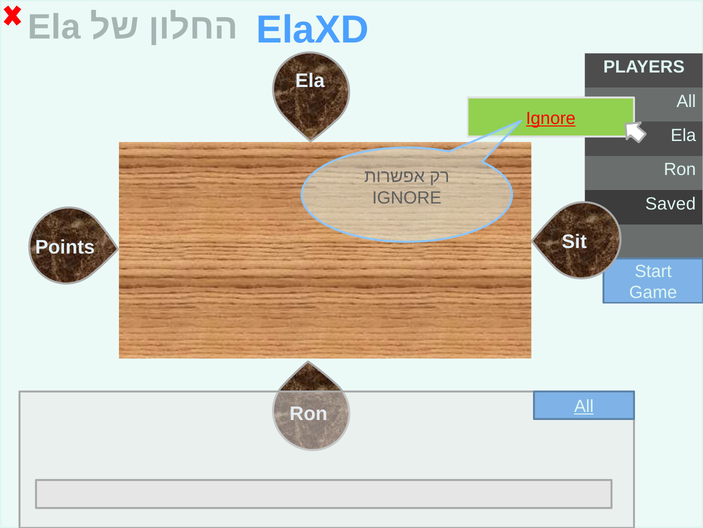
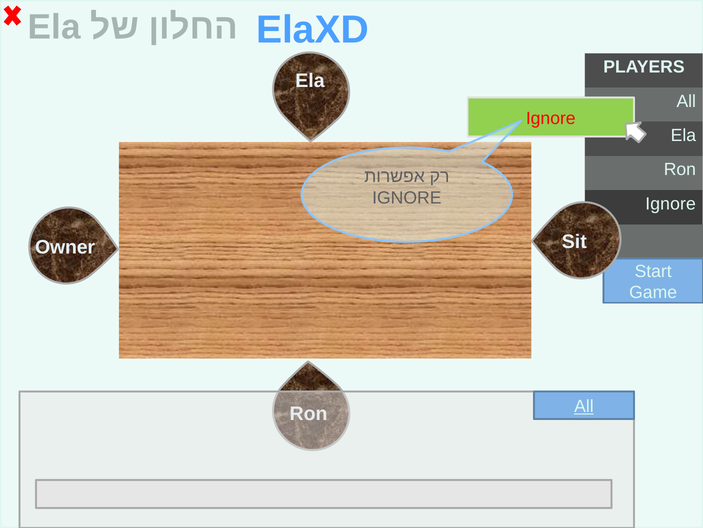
Ignore underline: present -> none (551, 118)
Saved: Saved -> Ignore (671, 204)
Points: Points -> Owner (65, 247)
